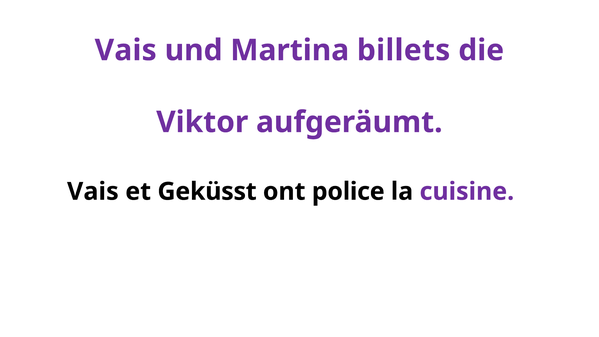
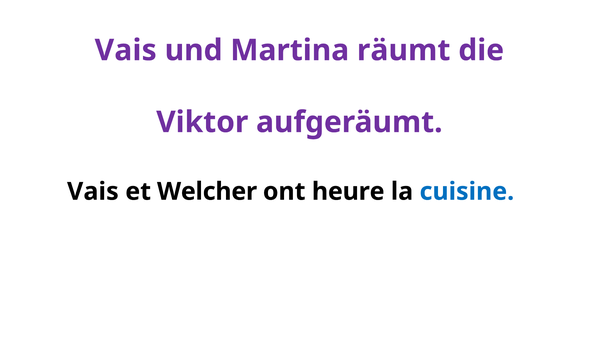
billets: billets -> räumt (404, 50)
Geküsst: Geküsst -> Welcher (207, 191)
police: police -> heure (348, 191)
cuisine colour: purple -> blue (467, 191)
